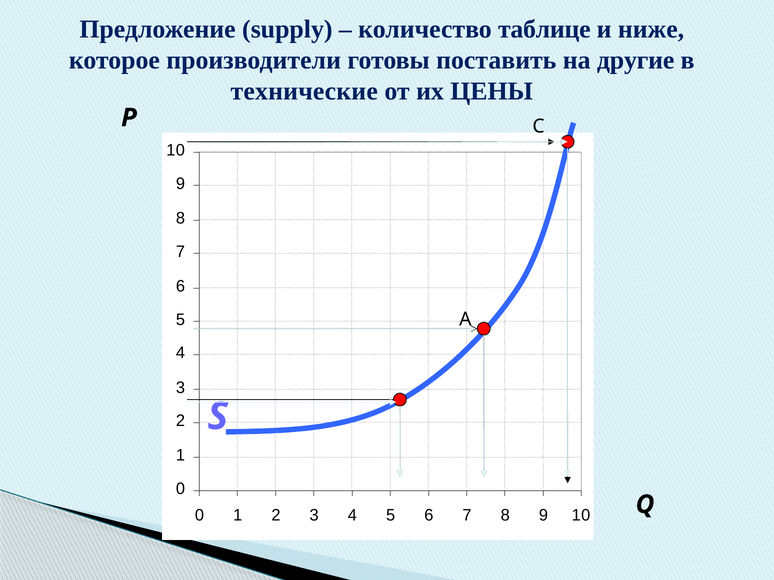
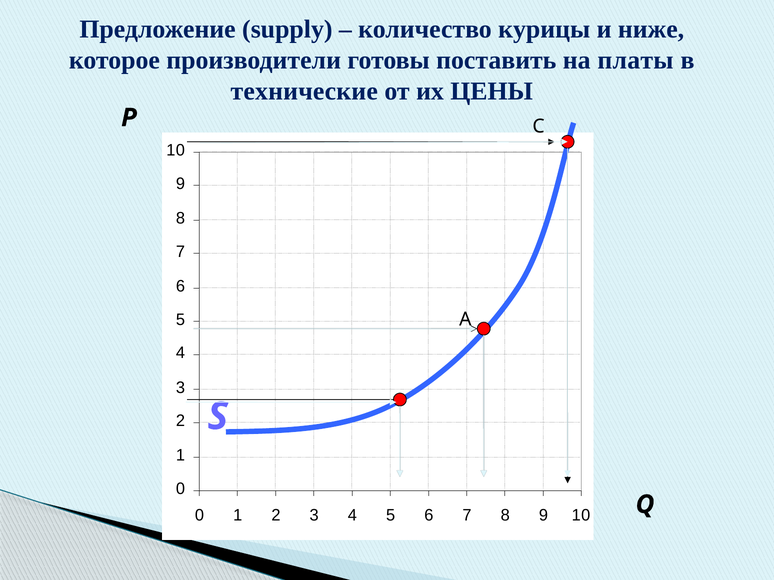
таблице: таблице -> курицы (544, 29)
другие: другие -> платы (635, 60)
